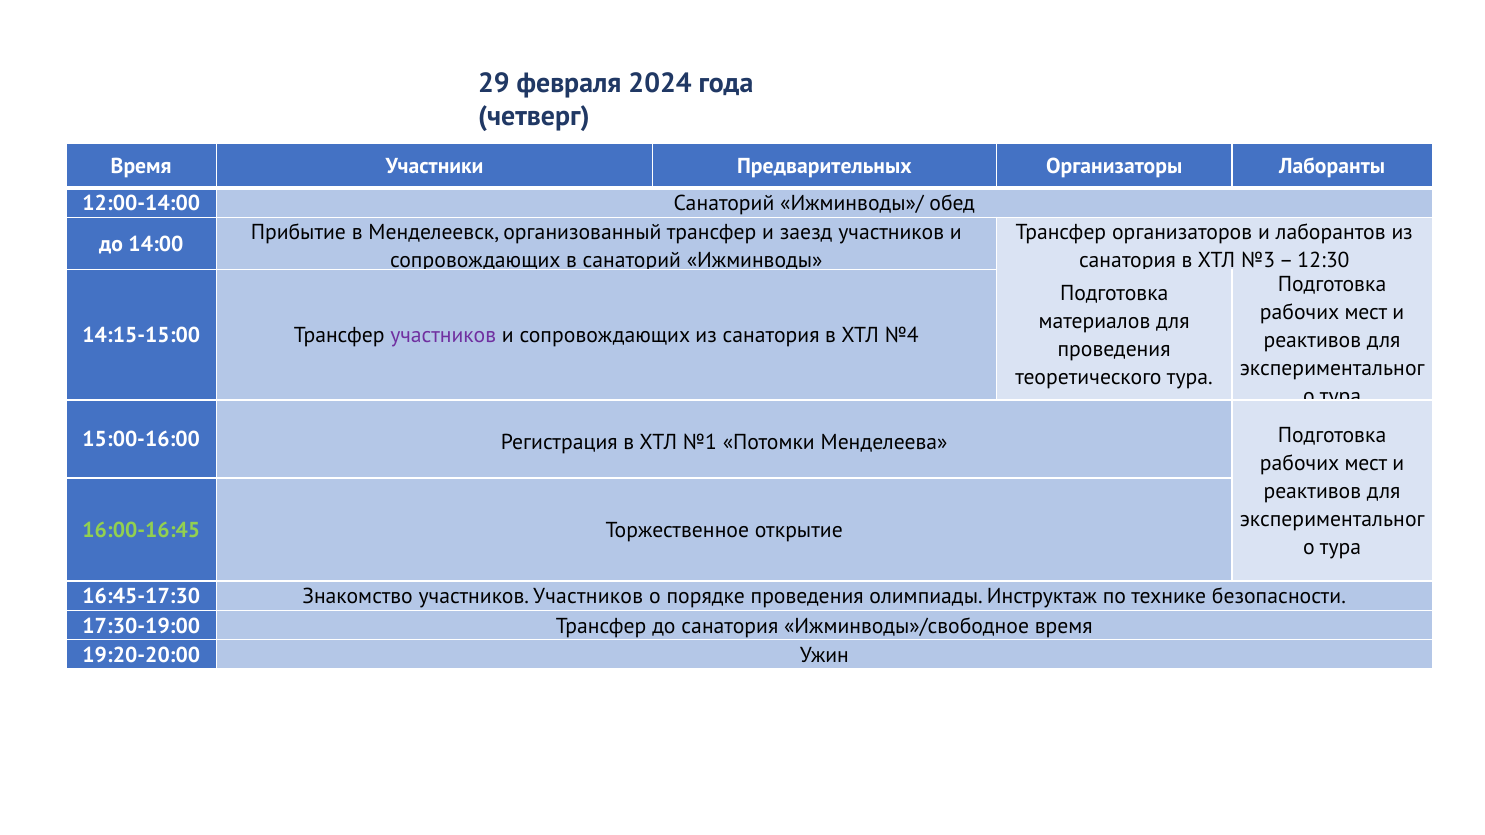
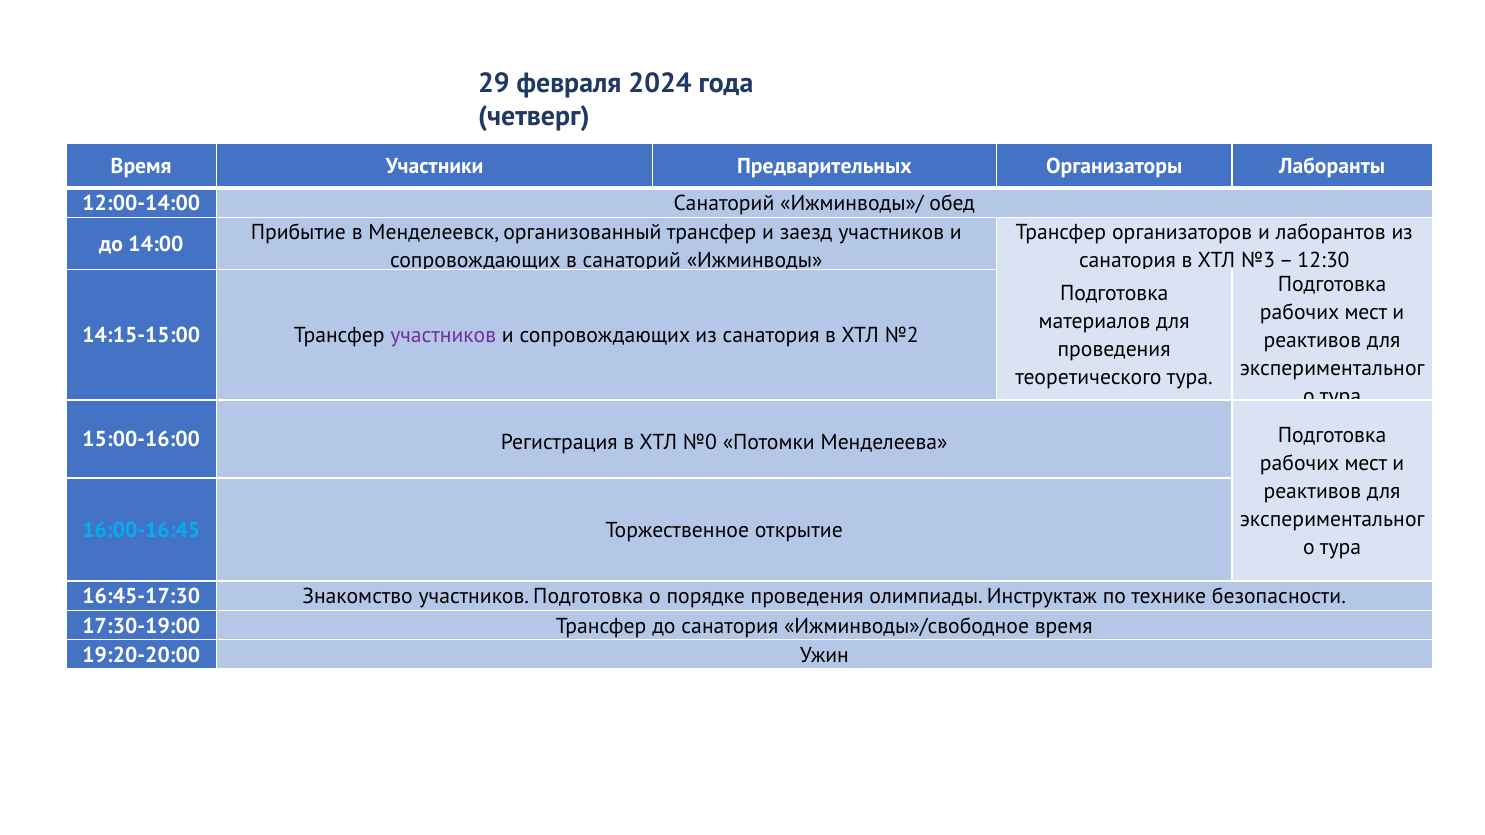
№4: №4 -> №2 (902, 336)
№1: №1 -> №0 (700, 443)
16:00-16:45 colour: light green -> light blue (141, 531)
участников Участников: Участников -> Подготовка (588, 597)
